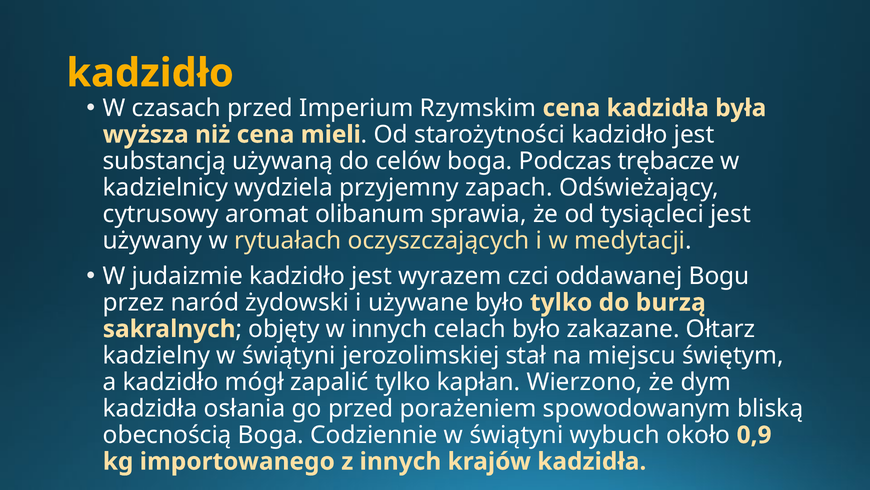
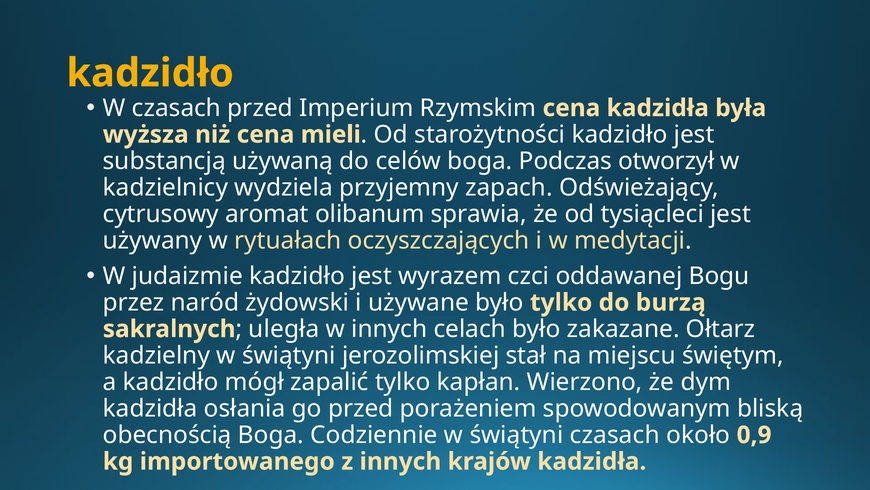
trębacze: trębacze -> otworzył (666, 161)
objęty: objęty -> uległa (284, 329)
świątyni wybuch: wybuch -> czasach (615, 435)
